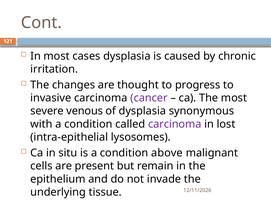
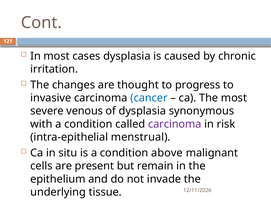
cancer colour: purple -> blue (149, 98)
lost: lost -> risk (226, 124)
lysosomes: lysosomes -> menstrual (141, 137)
